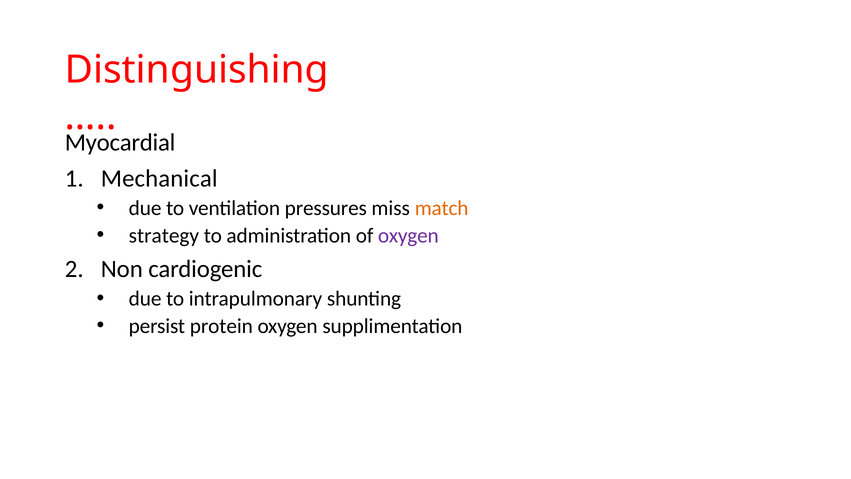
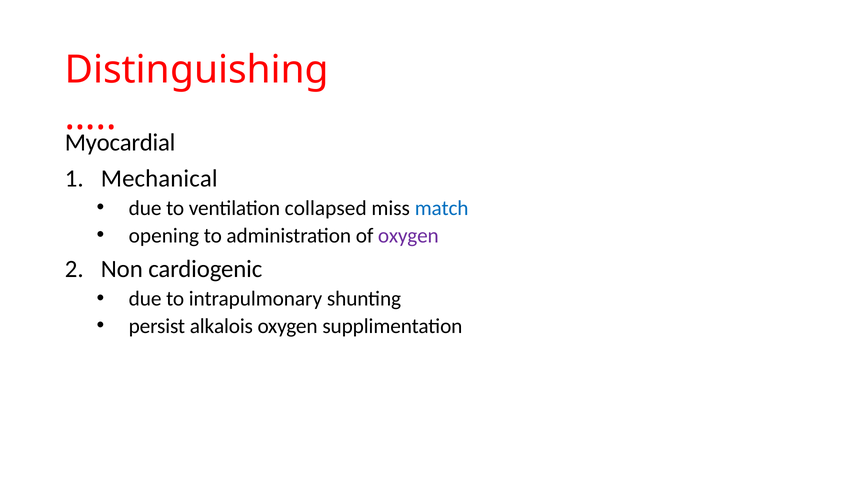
pressures: pressures -> collapsed (326, 208)
match colour: orange -> blue (442, 208)
strategy: strategy -> opening (164, 235)
protein: protein -> alkalois (221, 326)
